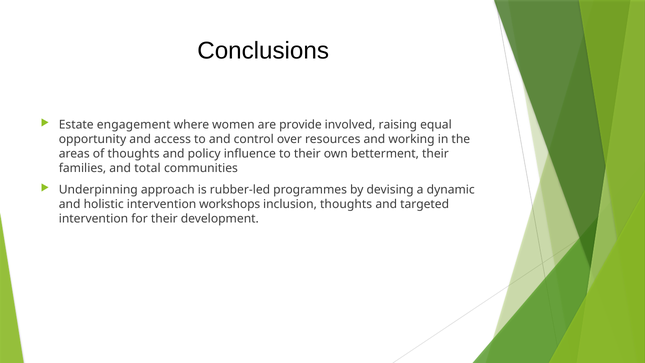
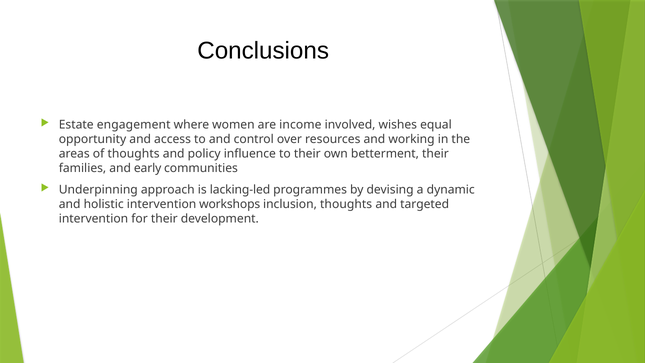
provide: provide -> income (300, 125)
raising: raising -> wishes (398, 125)
total: total -> early (148, 168)
rubber-led: rubber-led -> lacking-led (240, 190)
